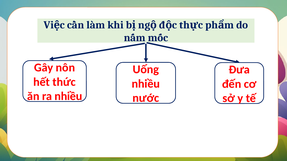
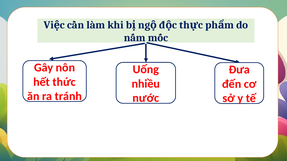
ra nhiều: nhiều -> tránh (68, 96)
